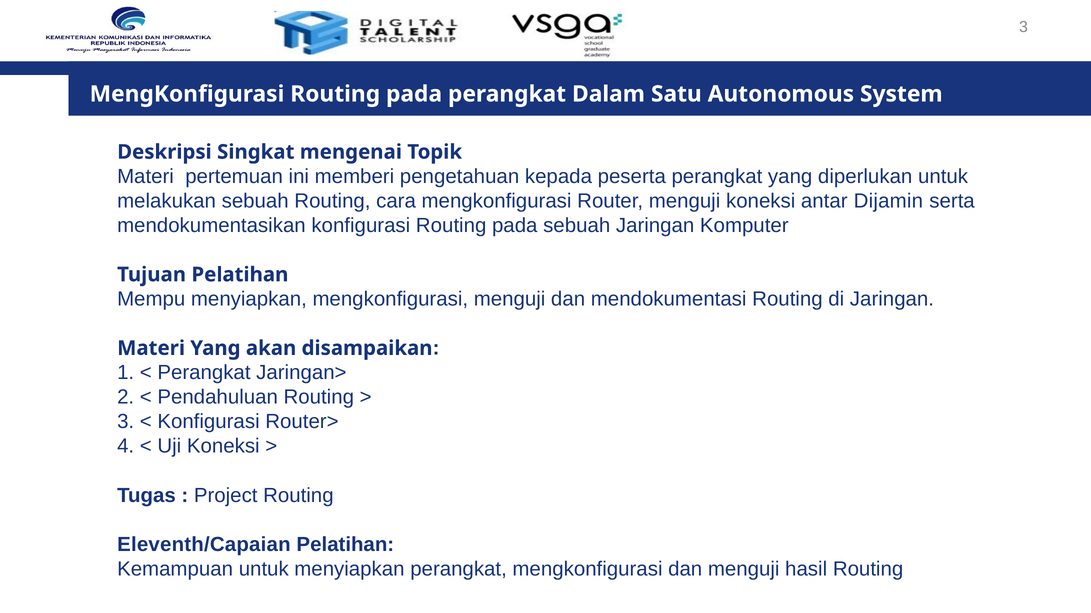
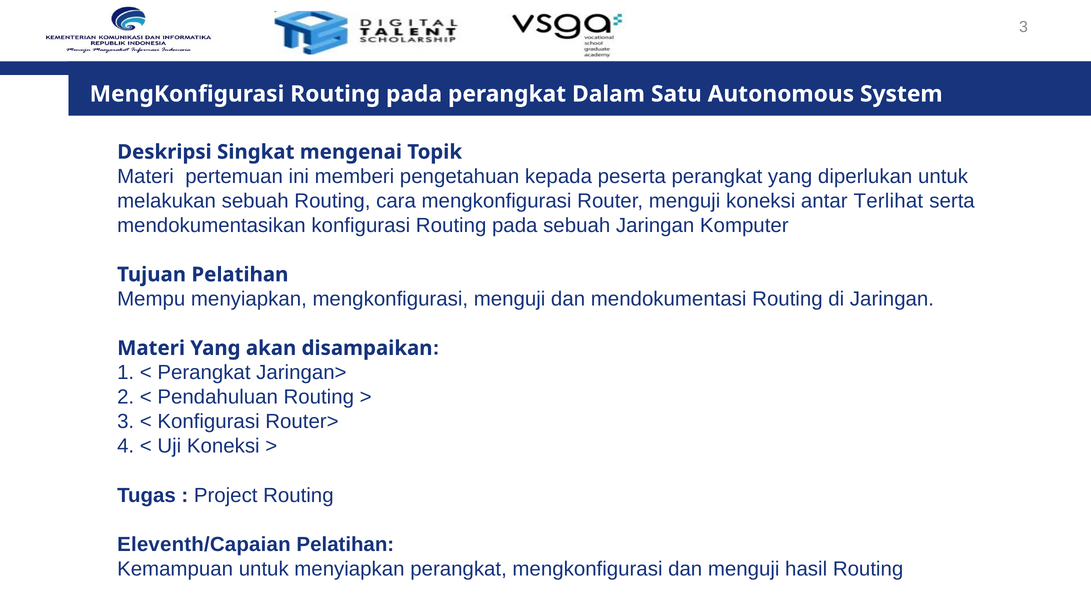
Dijamin: Dijamin -> Terlihat (888, 201)
